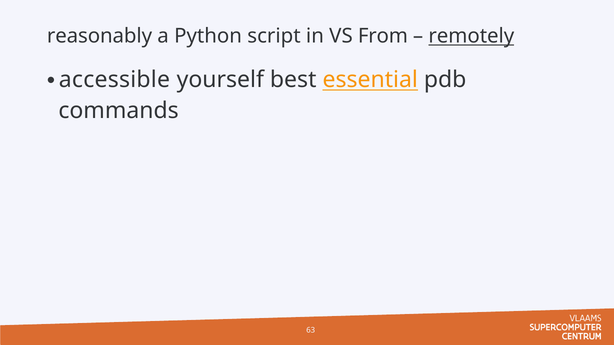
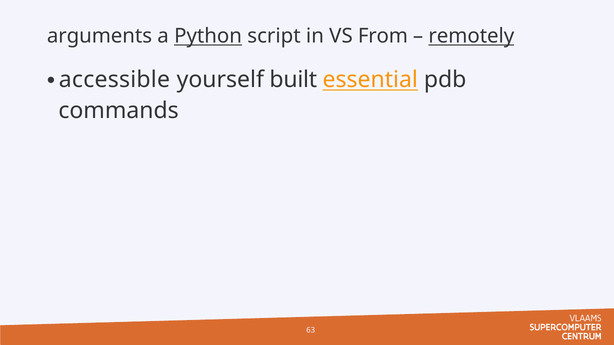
reasonably: reasonably -> arguments (99, 36)
Python underline: none -> present (208, 36)
best: best -> built (293, 80)
